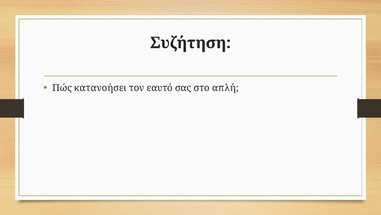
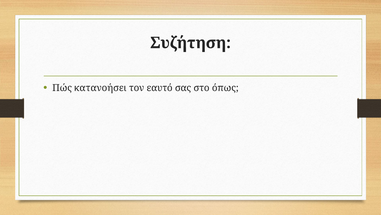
απλή: απλή -> όπως (225, 88)
